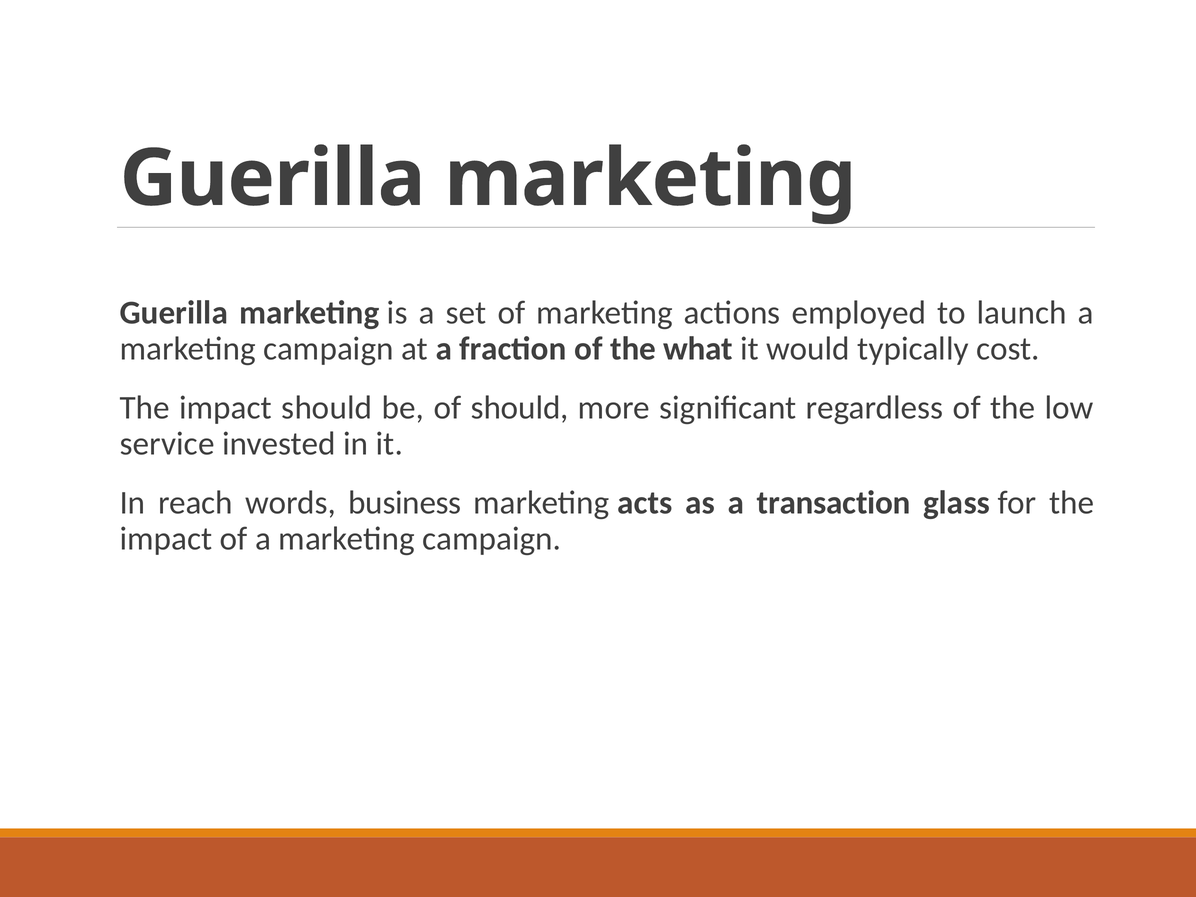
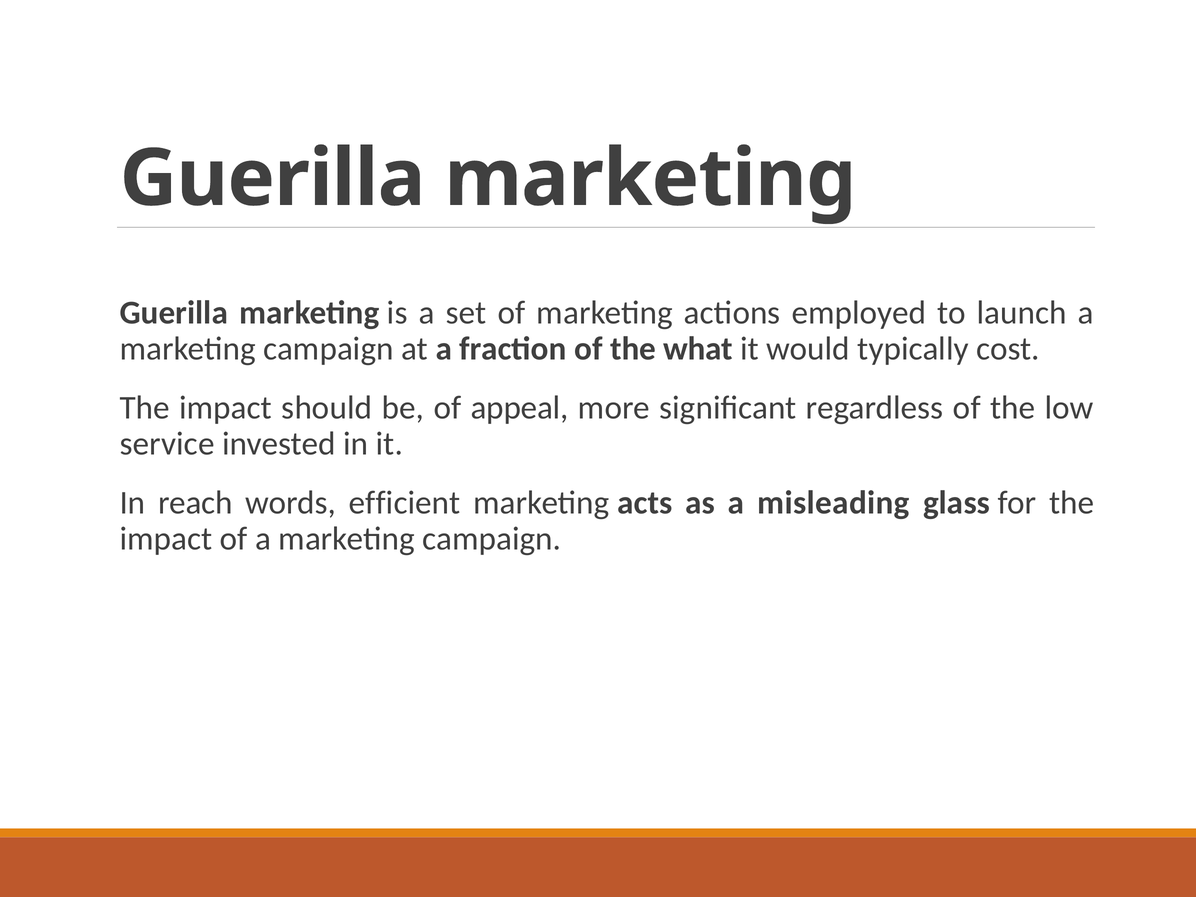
of should: should -> appeal (520, 408)
business: business -> efficient (405, 503)
transaction: transaction -> misleading (833, 503)
